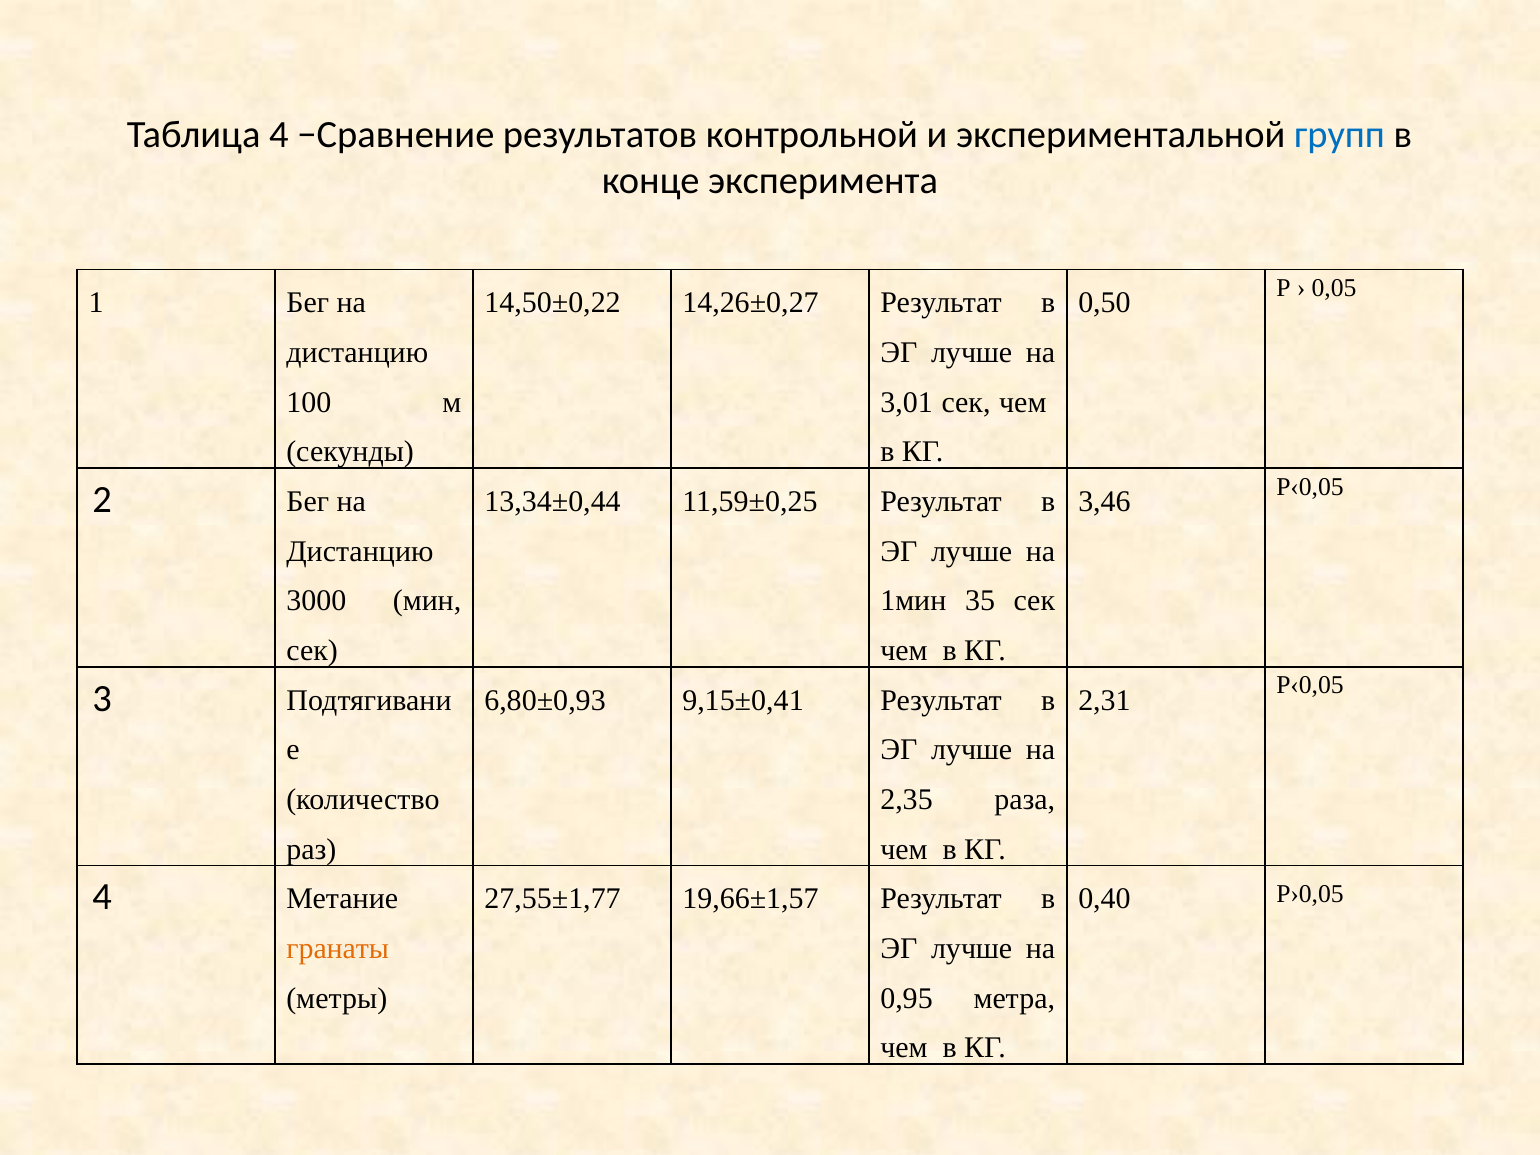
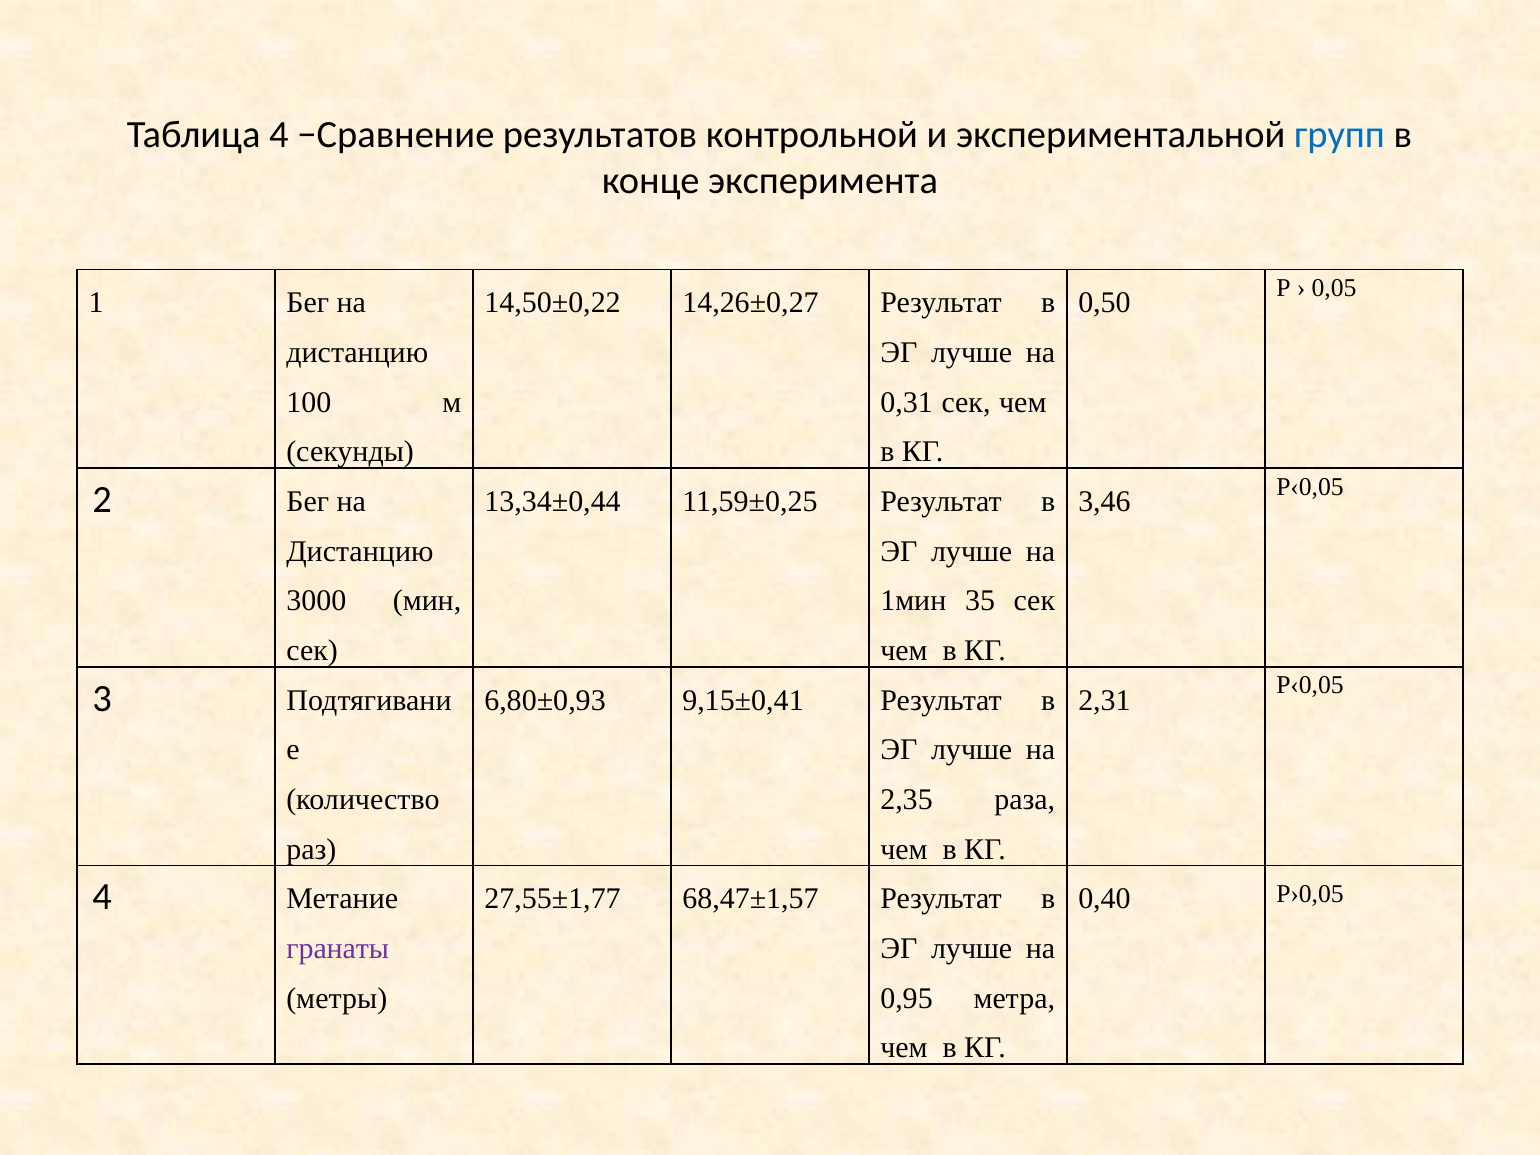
3,01: 3,01 -> 0,31 (907, 402)
19,66±1,57: 19,66±1,57 -> 68,47±1,57 (751, 899)
гранаты colour: orange -> purple (338, 949)
